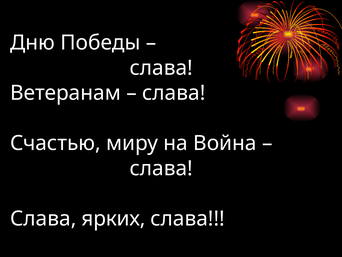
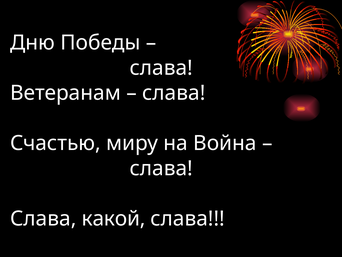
ярких: ярких -> какой (113, 218)
